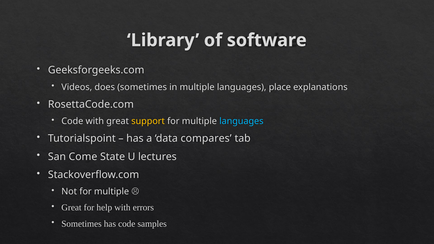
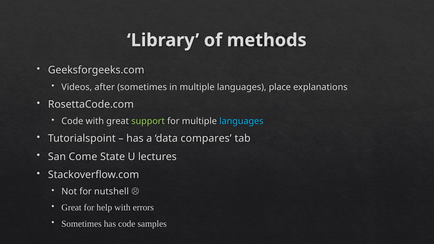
software: software -> methods (267, 40)
does: does -> after (105, 87)
support colour: yellow -> light green (148, 121)
Not for multiple: multiple -> nutshell (111, 192)
